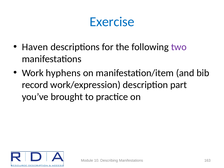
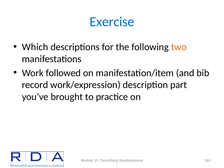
Haven: Haven -> Which (35, 47)
two colour: purple -> orange (179, 47)
hyphens: hyphens -> followed (63, 73)
